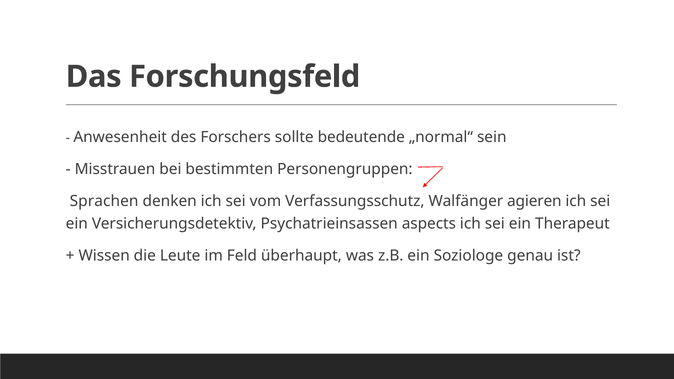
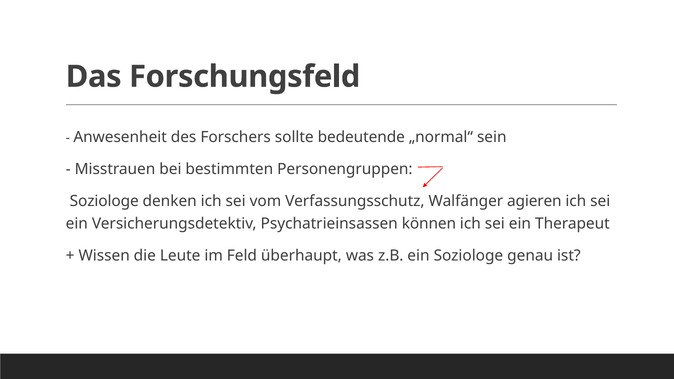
Sprachen: Sprachen -> Soziologe (104, 201)
aspects: aspects -> können (429, 224)
